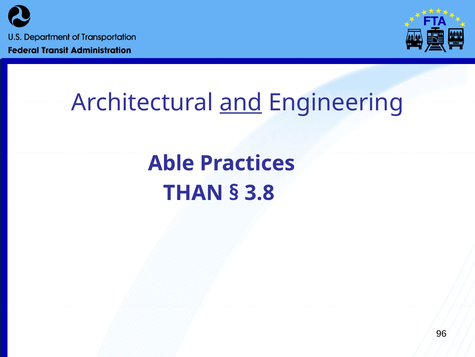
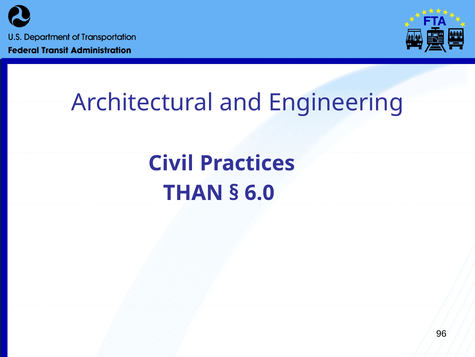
and underline: present -> none (241, 103)
Able: Able -> Civil (171, 163)
3.8: 3.8 -> 6.0 (259, 193)
